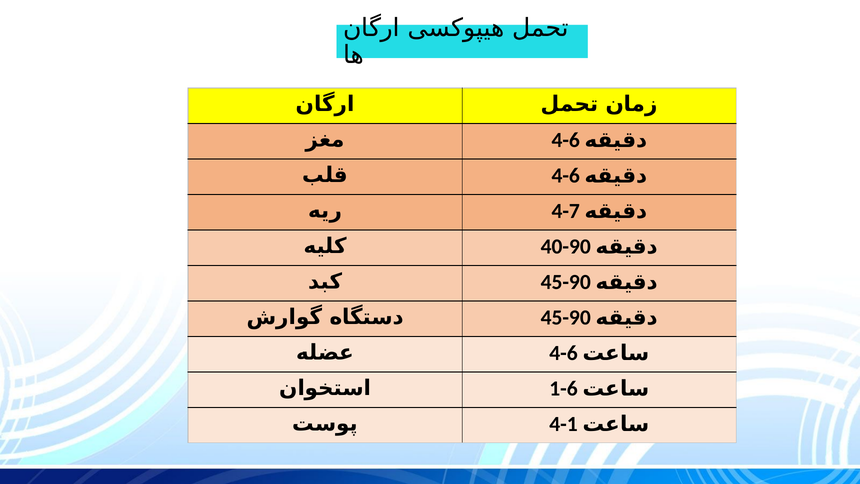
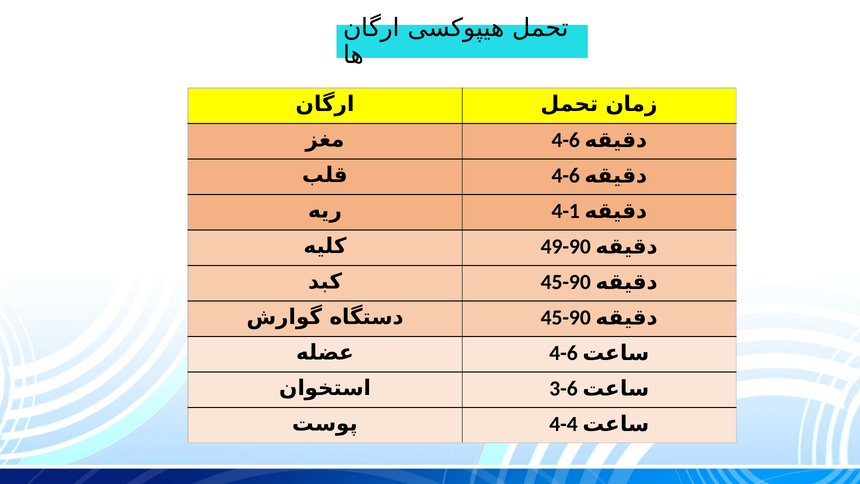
4-7: 4-7 -> 4-1 (566, 211)
40-90: 40-90 -> 49-90 (566, 246)
1-6: 1-6 -> 3-6 (564, 388)
4-1: 4-1 -> 4-4 (564, 424)
